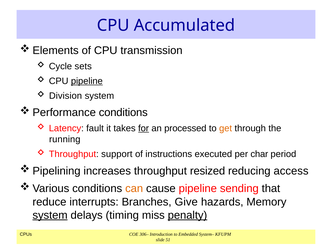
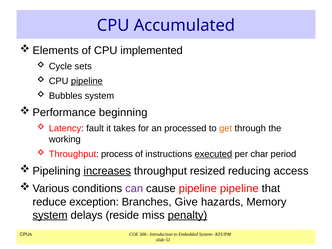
transmission: transmission -> implemented (152, 51)
Division: Division -> Bubbles (66, 96)
conditions: conditions -> beginning (123, 113)
for underline: present -> none (144, 128)
running: running -> working (65, 139)
support: support -> process (117, 154)
executed underline: none -> present (213, 154)
increases underline: none -> present (107, 171)
can colour: orange -> purple (134, 189)
pipeline sending: sending -> pipeline (239, 189)
interrupts: interrupts -> exception (94, 202)
timing: timing -> reside (122, 215)
